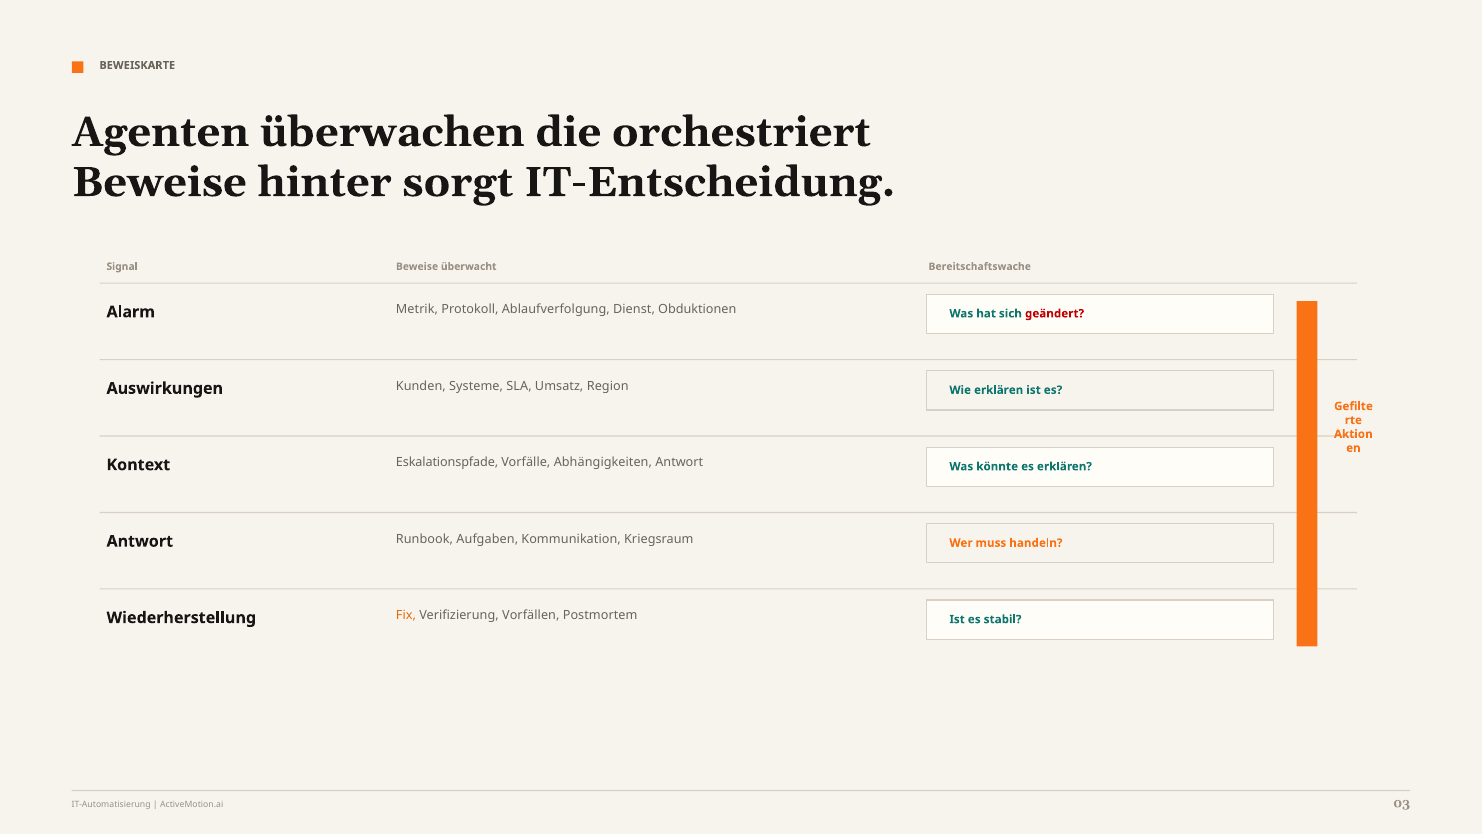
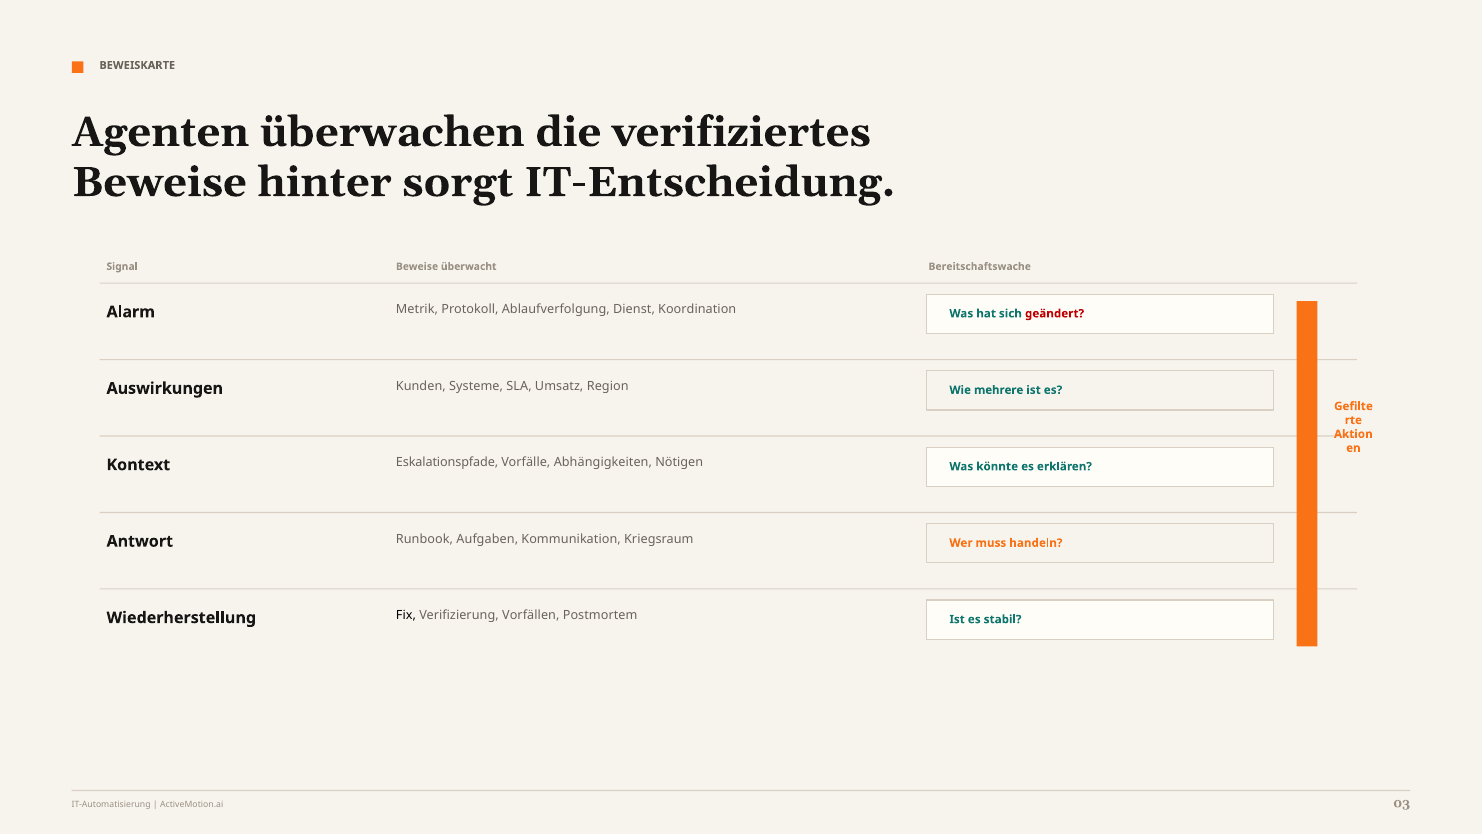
orchestriert: orchestriert -> verifiziertes (741, 132)
Obduktionen: Obduktionen -> Koordination (697, 310)
Wie erklären: erklären -> mehrere (999, 390)
Abhängigkeiten Antwort: Antwort -> Nötigen (679, 462)
Fix colour: orange -> black (406, 615)
